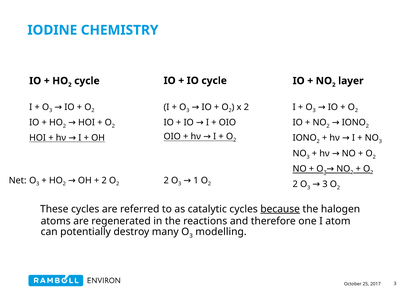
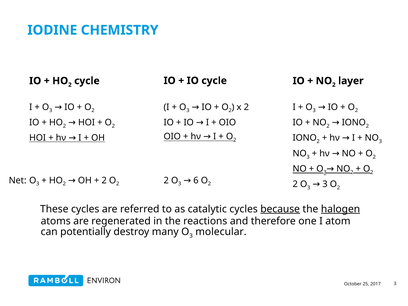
1: 1 -> 6 (196, 180)
halogen underline: none -> present (341, 209)
modelling: modelling -> molecular (221, 232)
